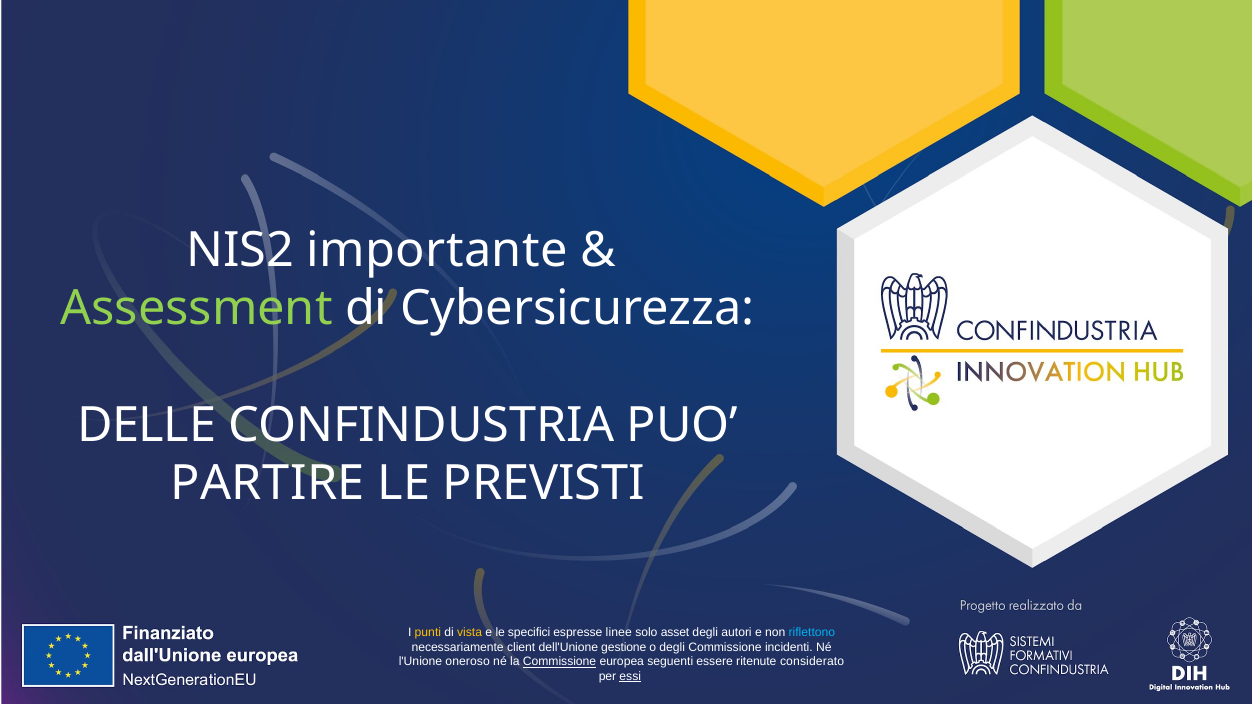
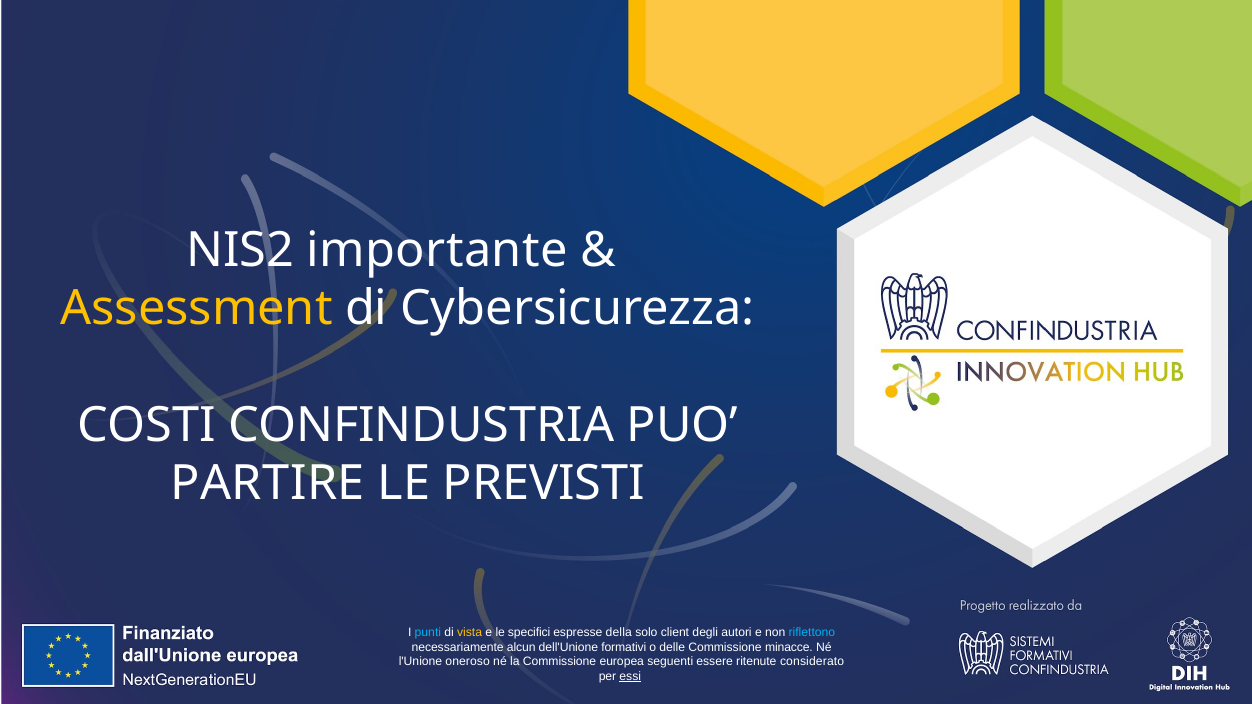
Assessment colour: light green -> yellow (197, 309)
DELLE: DELLE -> COSTI (146, 426)
punti colour: yellow -> light blue (428, 633)
linee: linee -> della (619, 633)
asset: asset -> client (675, 633)
client: client -> alcun (521, 647)
gestione: gestione -> formativi (624, 647)
o degli: degli -> delle (672, 647)
incidenti: incidenti -> minacce (789, 647)
Commissione underline: present -> none (560, 662)
